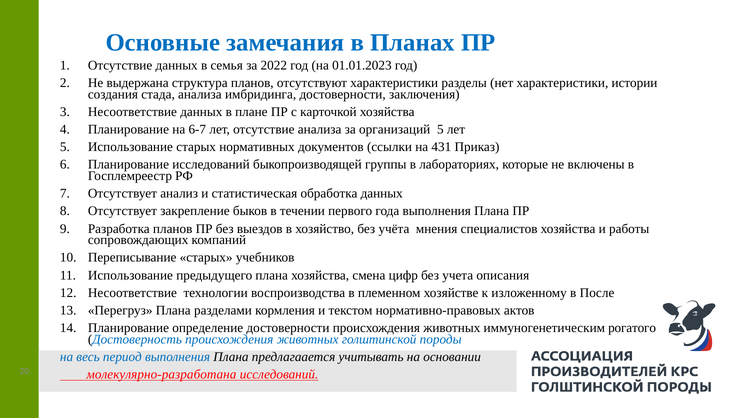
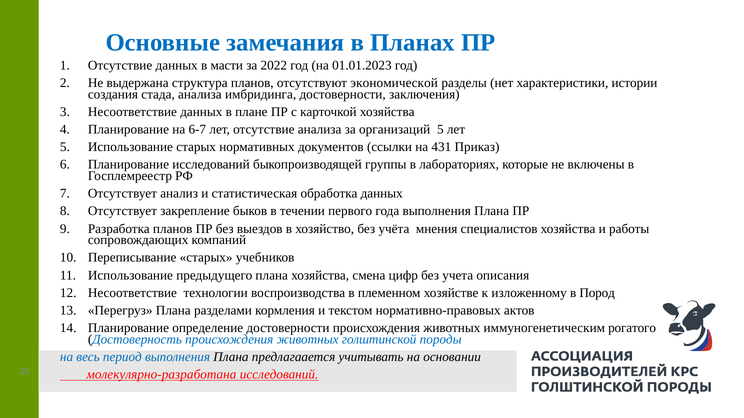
семья: семья -> масти (227, 66)
отсутствуют характеристики: характеристики -> экономической (394, 83)
После: После -> Пород (597, 293)
